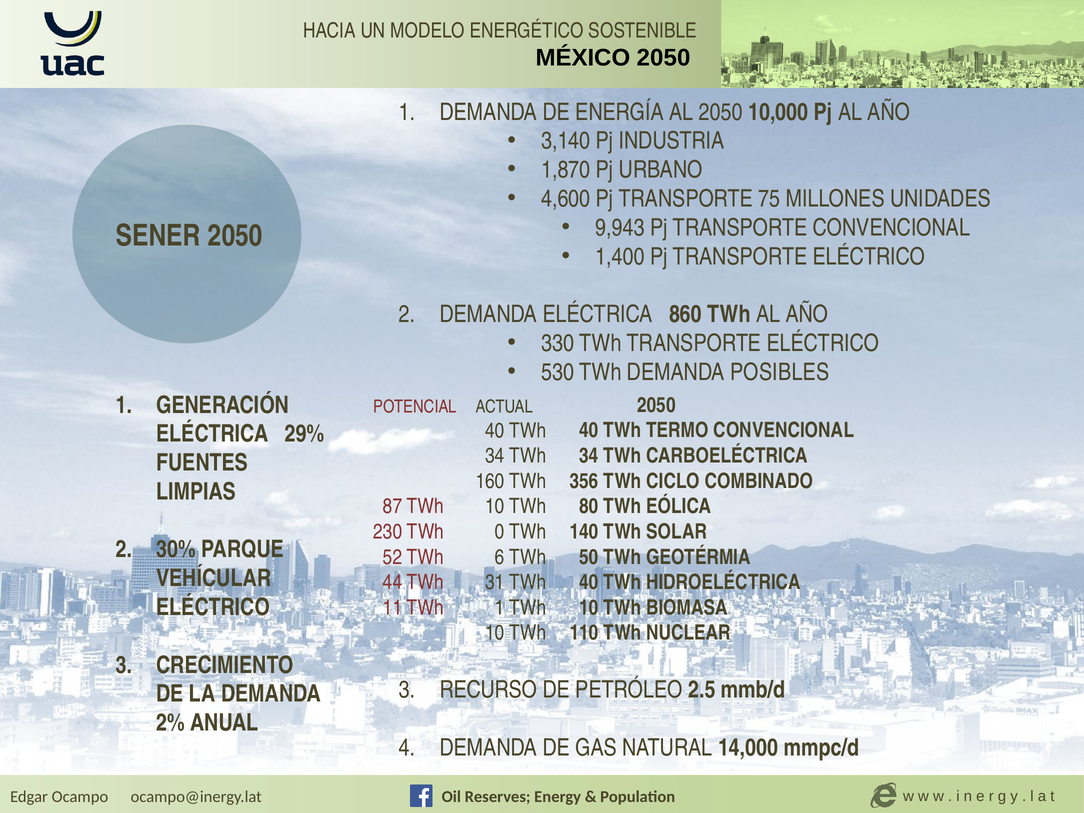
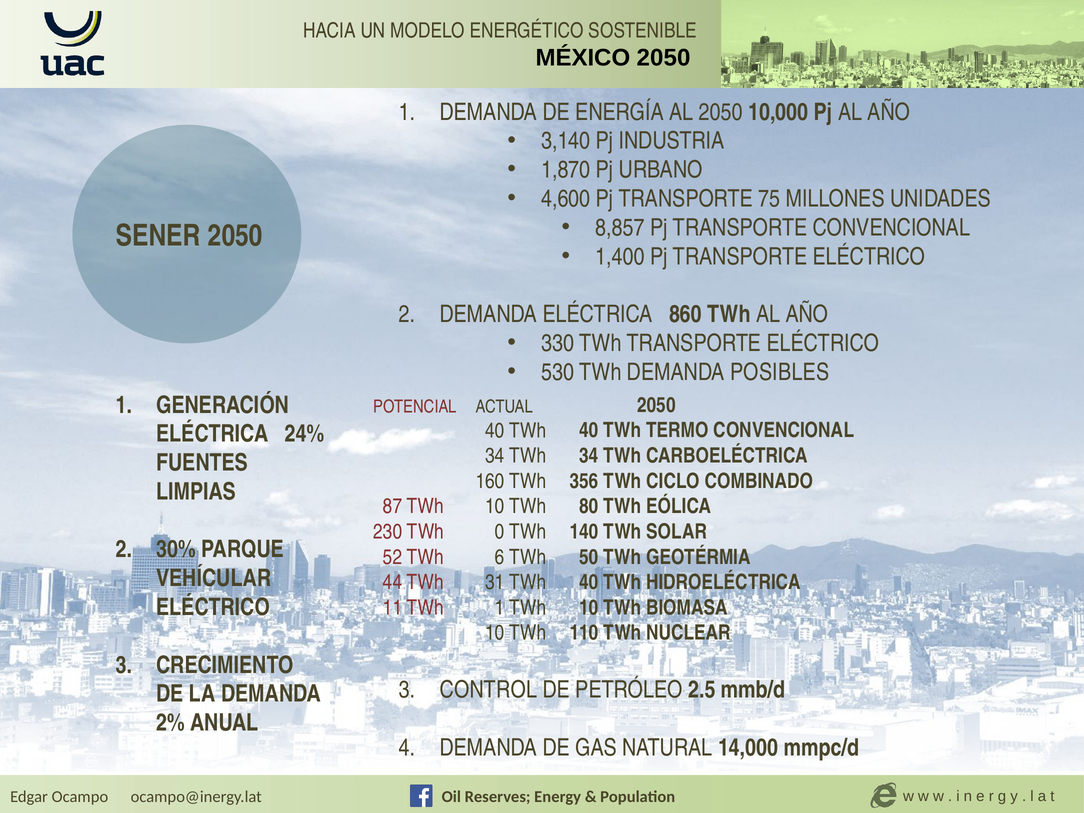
9,943: 9,943 -> 8,857 (620, 228)
29%: 29% -> 24% (304, 434)
RECURSO: RECURSO -> CONTROL (488, 690)
